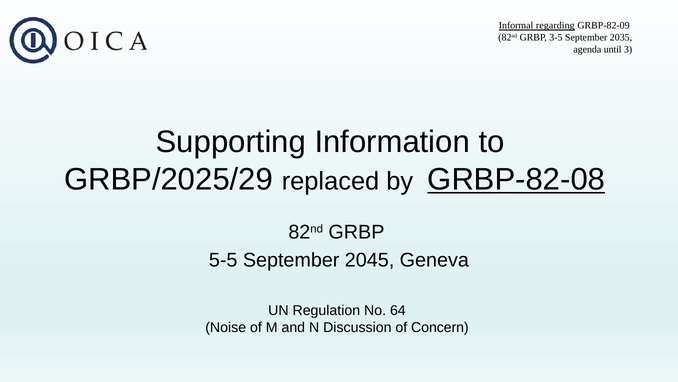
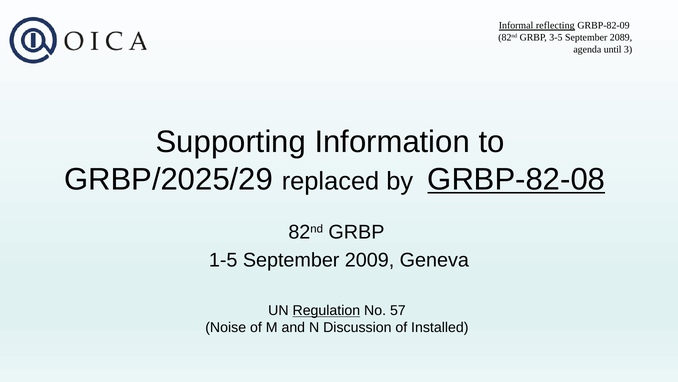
regarding: regarding -> reflecting (555, 26)
2035: 2035 -> 2089 (621, 37)
5-5: 5-5 -> 1-5 (223, 260)
2045: 2045 -> 2009 (370, 260)
Regulation underline: none -> present (326, 310)
64: 64 -> 57 (398, 310)
Concern: Concern -> Installed (440, 327)
